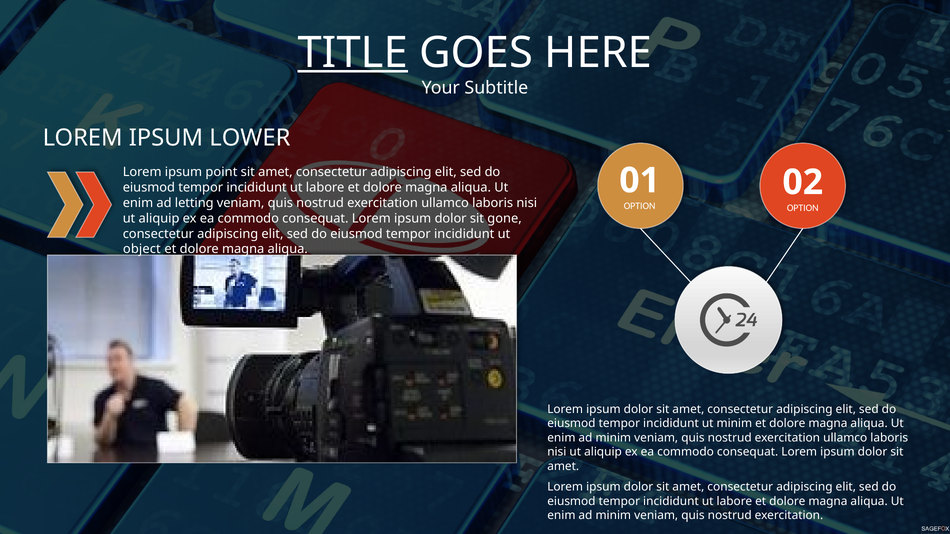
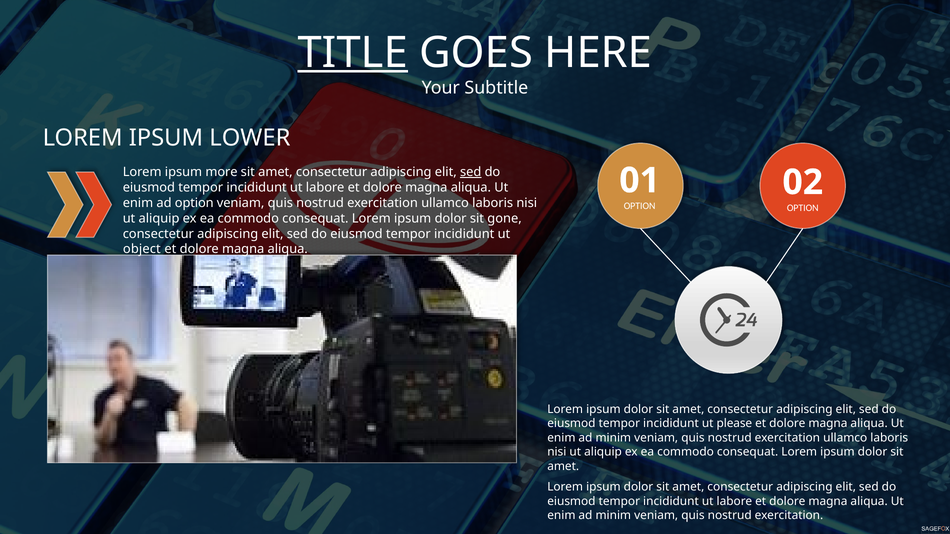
point: point -> more (222, 172)
sed underline: none -> present (471, 172)
ad letting: letting -> option (194, 203)
ut minim: minim -> please (734, 424)
